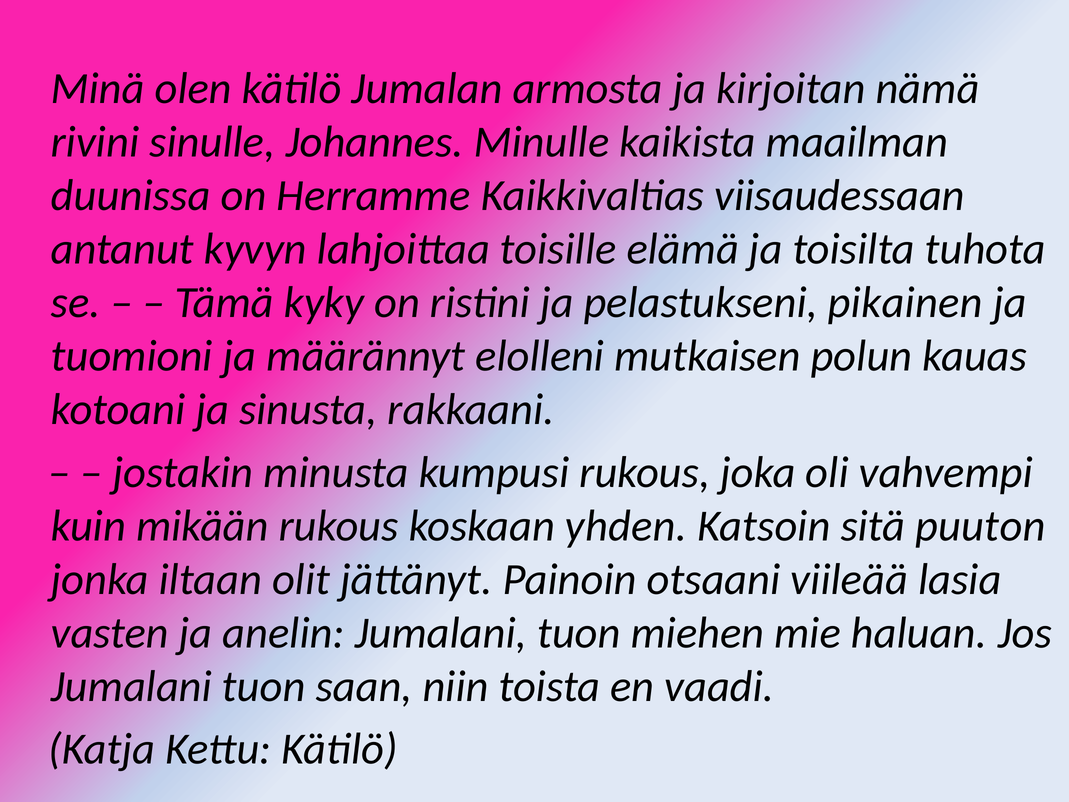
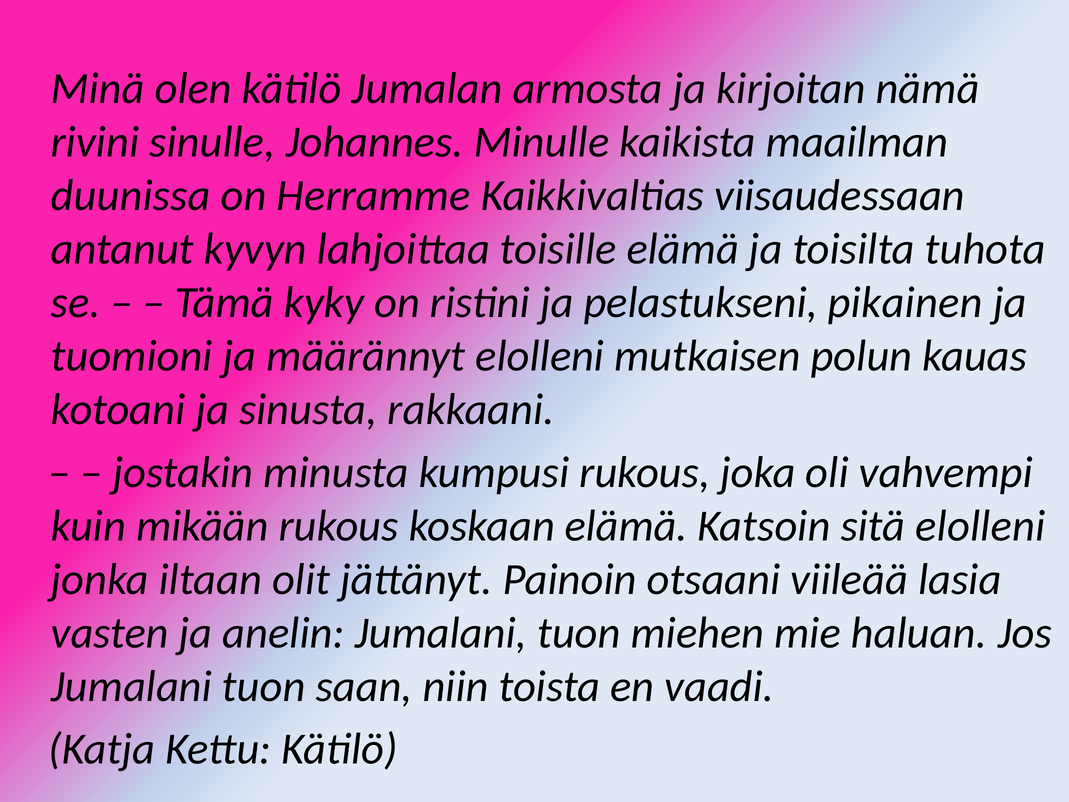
koskaan yhden: yhden -> elämä (626, 526)
sitä puuton: puuton -> elolleni (980, 526)
